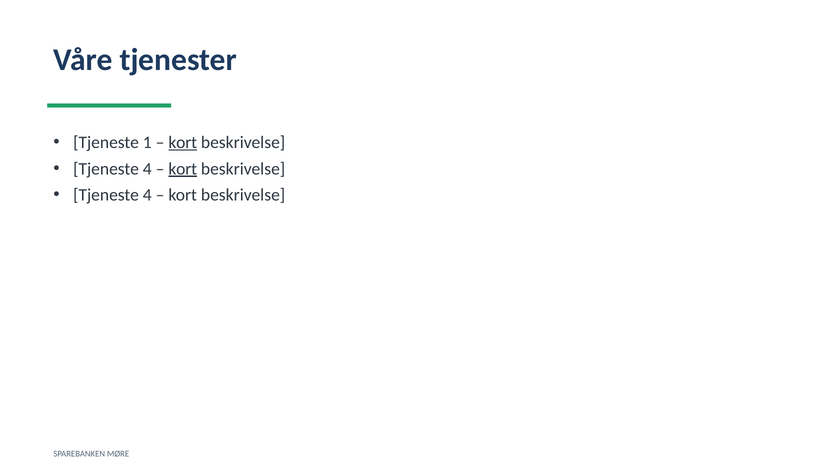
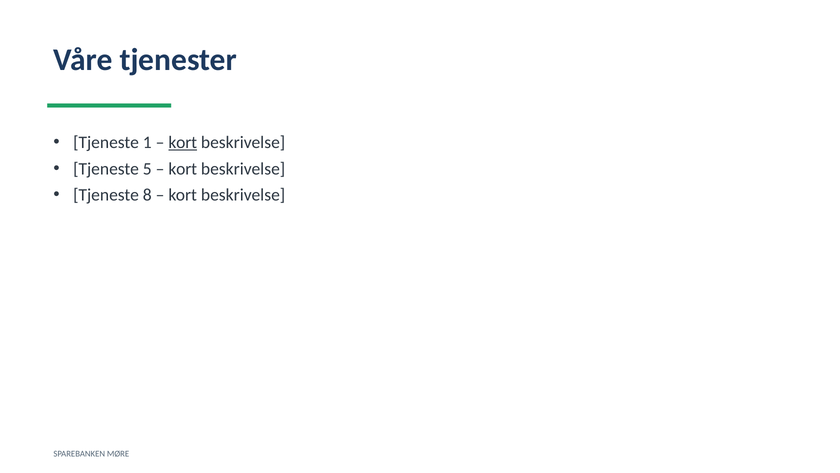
4: 4 -> 5 (147, 169)
kort underline: present -> none (183, 169)
4: 4 -> 8 (147, 195)
